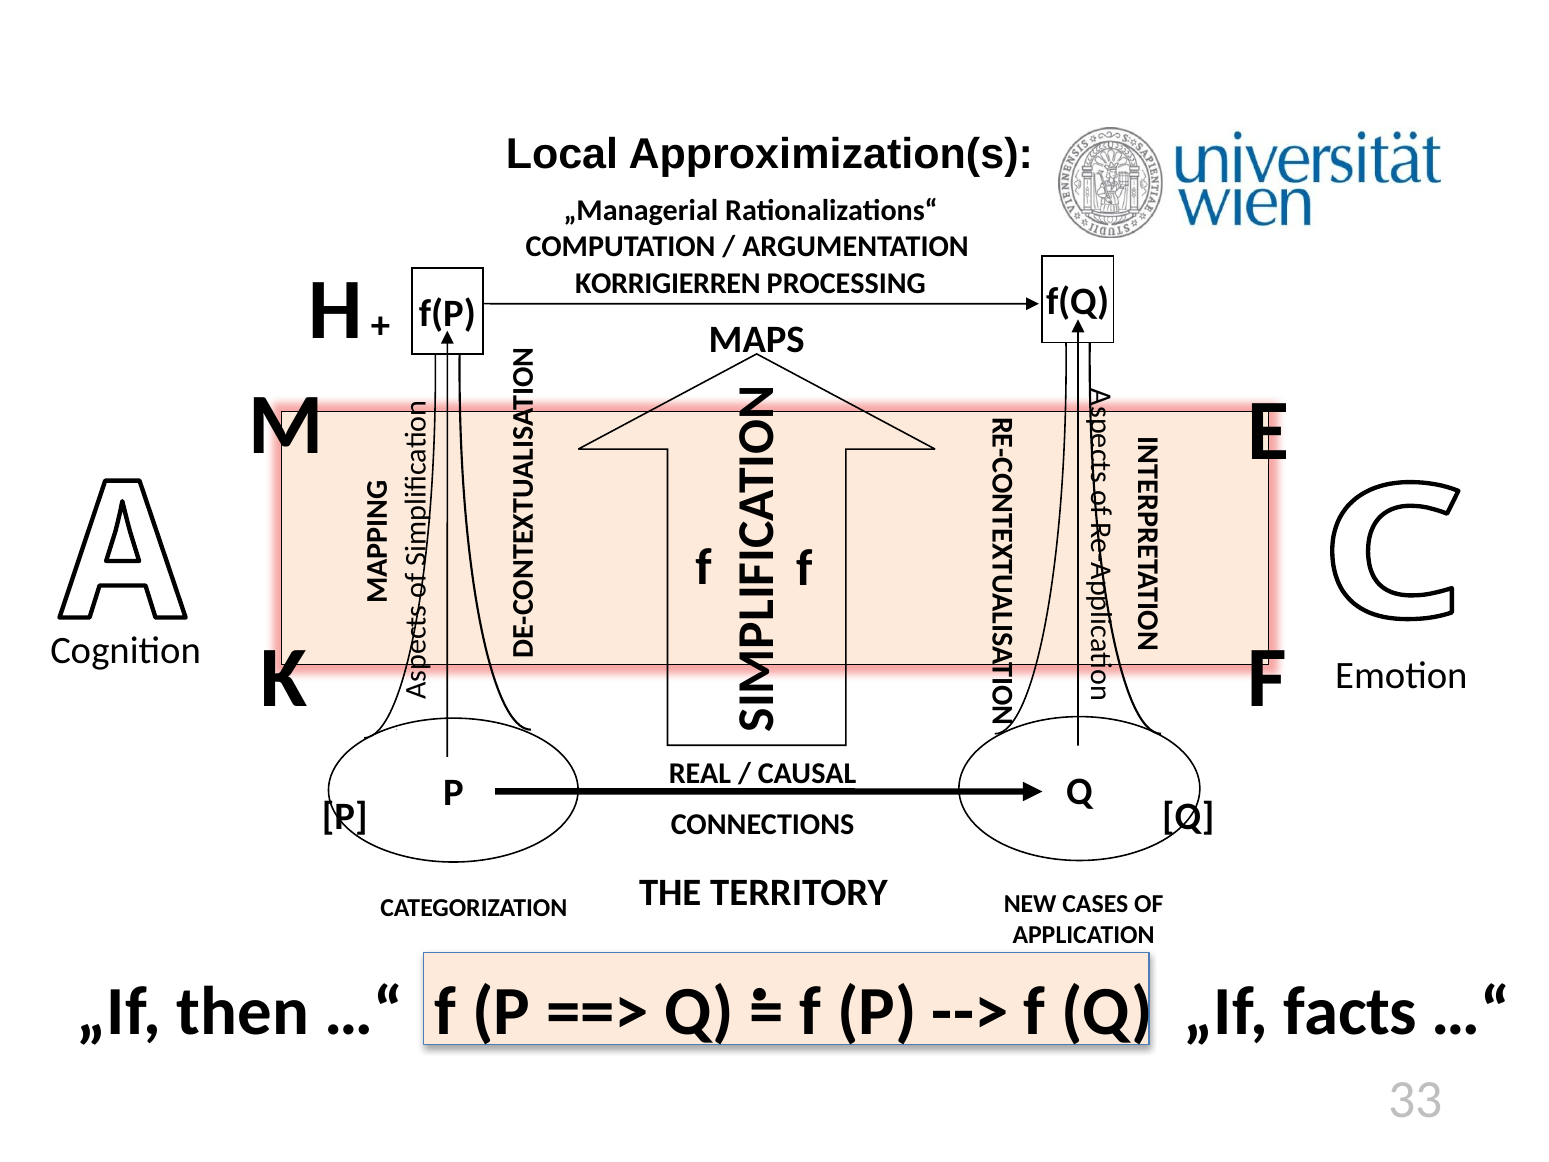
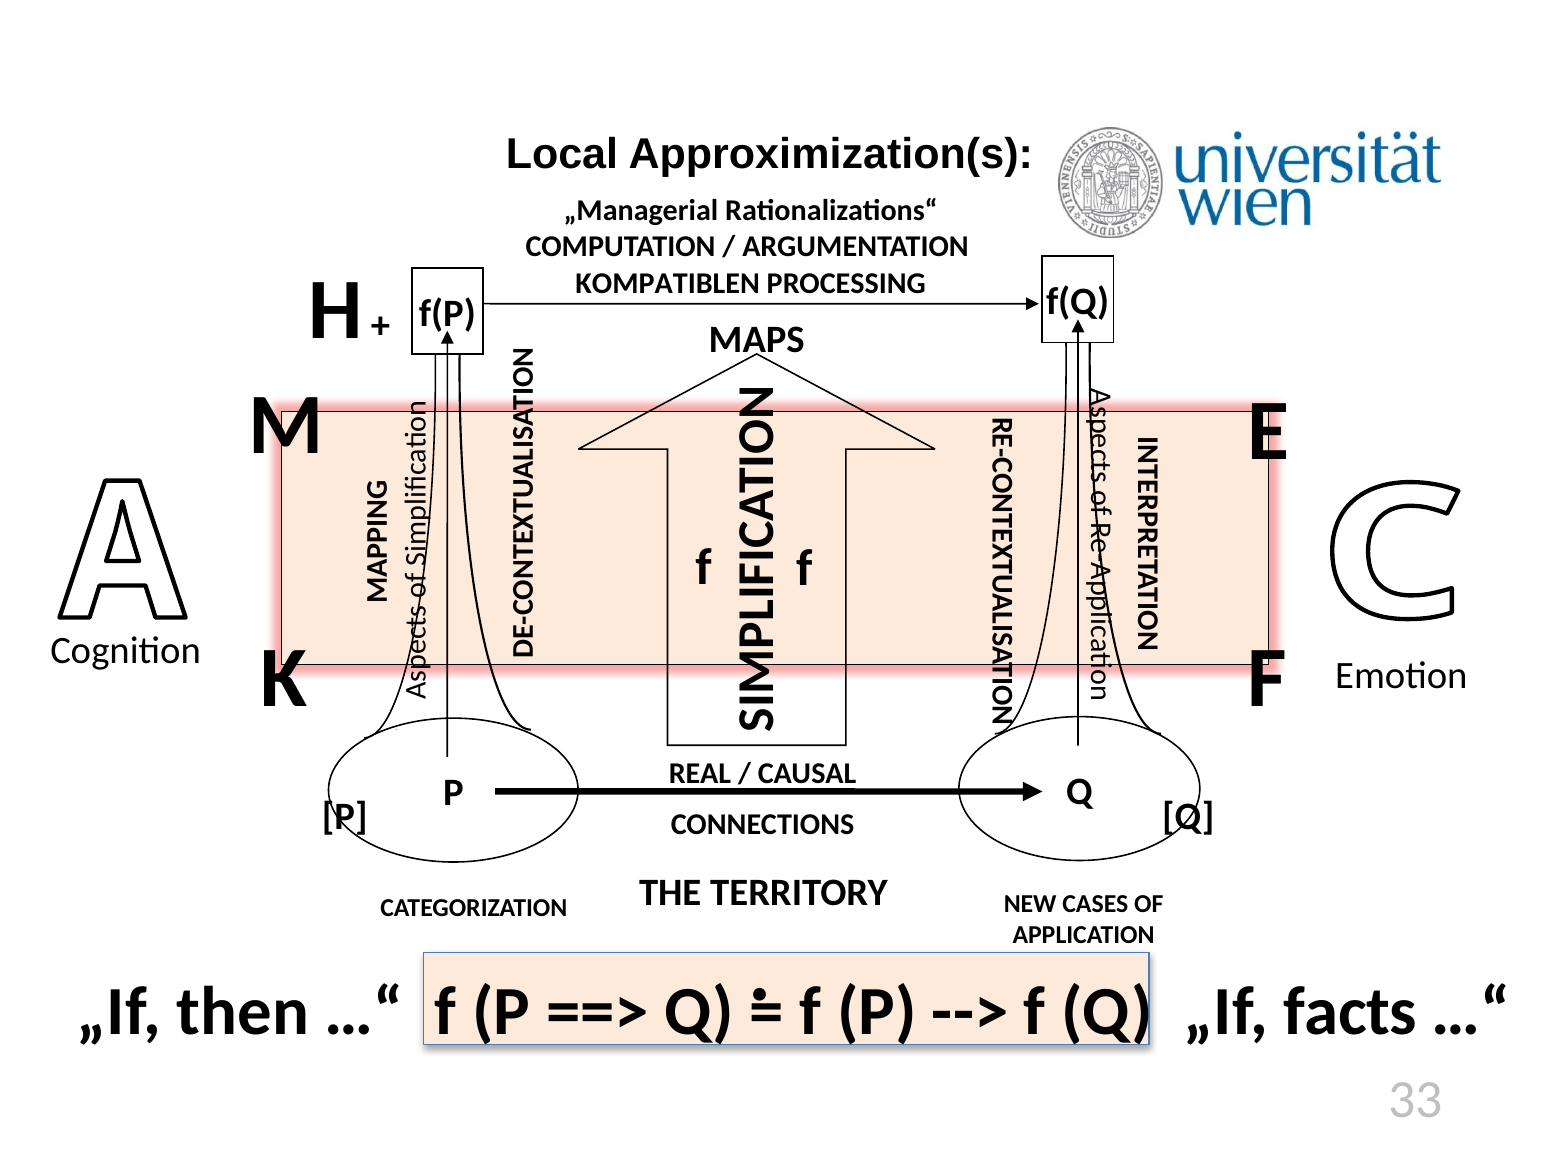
KORRIGIERREN: KORRIGIERREN -> KOMPATIBLEN (668, 283)
